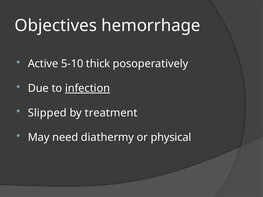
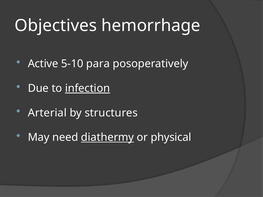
thick: thick -> para (98, 64)
Slipped: Slipped -> Arterial (47, 113)
treatment: treatment -> structures (111, 113)
diathermy underline: none -> present (107, 138)
